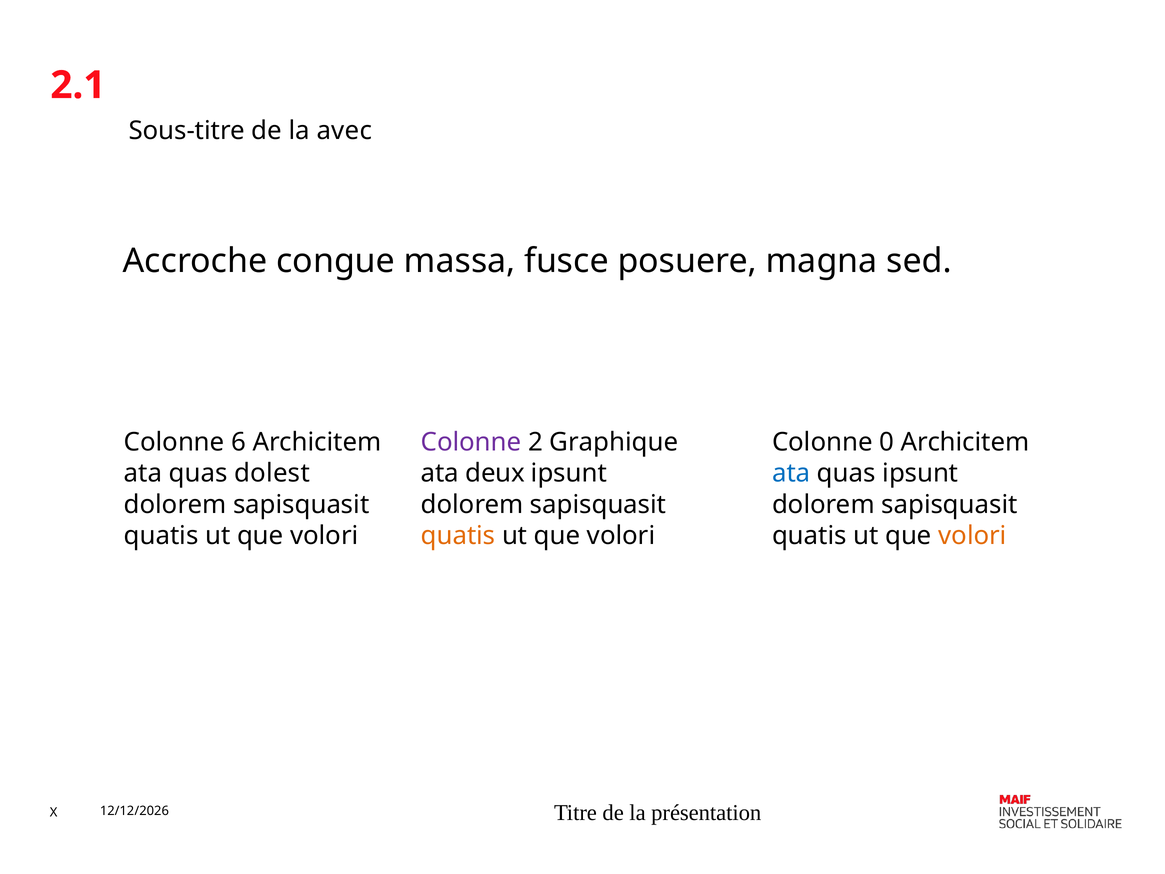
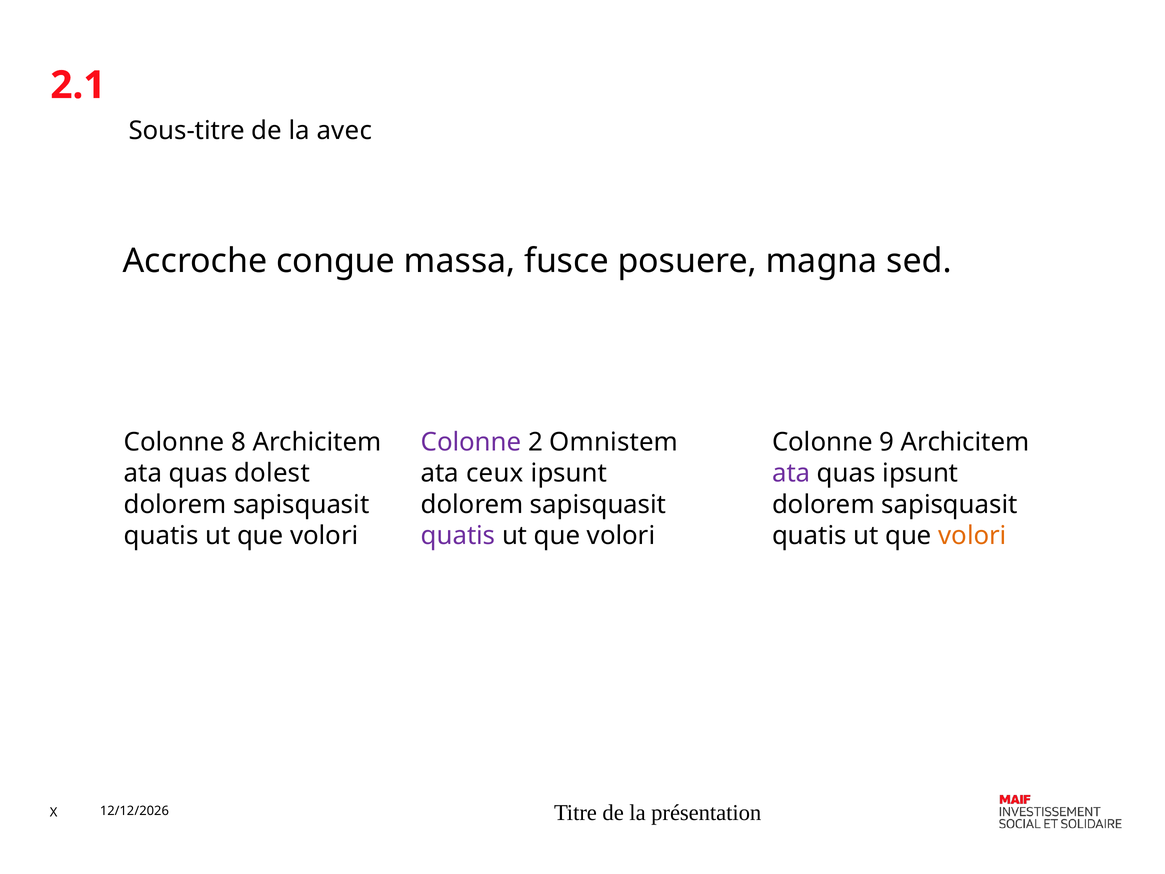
6: 6 -> 8 (239, 442)
Graphique: Graphique -> Omnistem (614, 442)
0: 0 -> 9 (887, 442)
deux: deux -> ceux (495, 473)
ata colour: blue -> purple (791, 473)
quatis colour: orange -> purple (458, 535)
